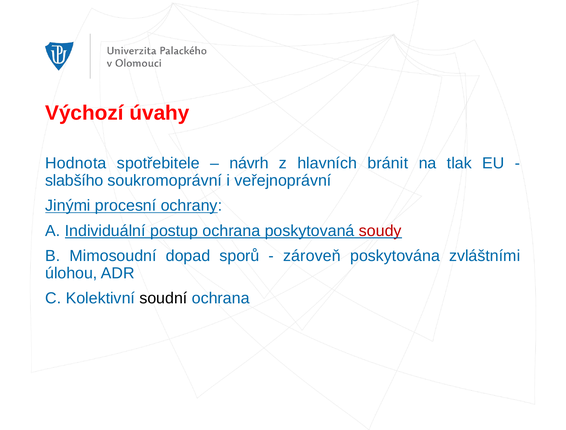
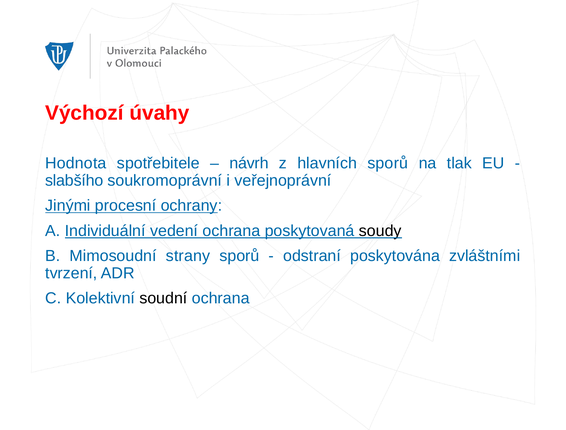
hlavních bránit: bránit -> sporů (388, 163)
postup: postup -> vedení (174, 231)
soudy colour: red -> black (380, 231)
dopad: dopad -> strany (188, 256)
zároveň: zároveň -> odstraní (312, 256)
úlohou: úlohou -> tvrzení (71, 273)
